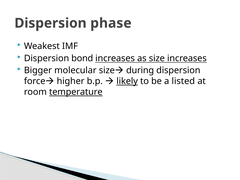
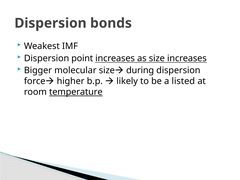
phase: phase -> bonds (111, 23)
bond: bond -> point (82, 58)
likely underline: present -> none (127, 81)
